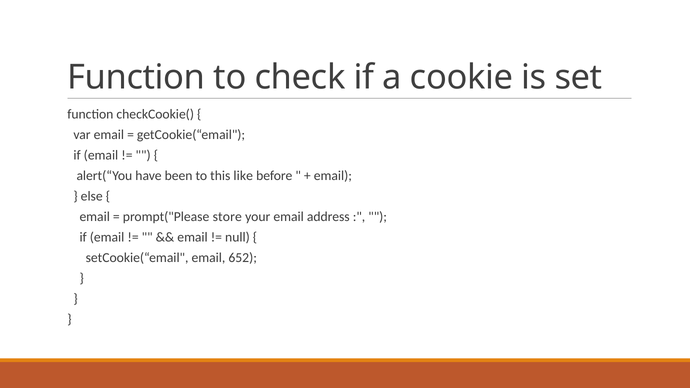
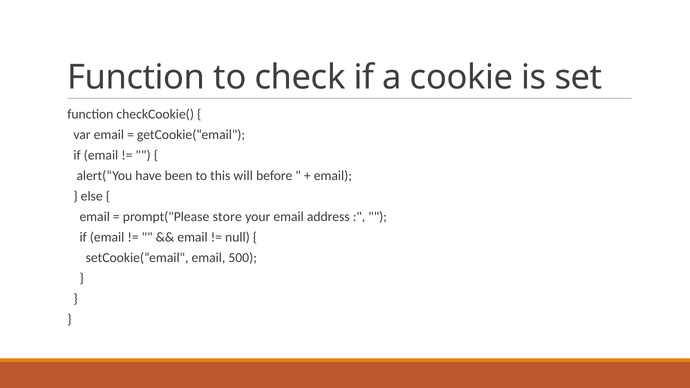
like: like -> will (243, 176)
652: 652 -> 500 (243, 258)
